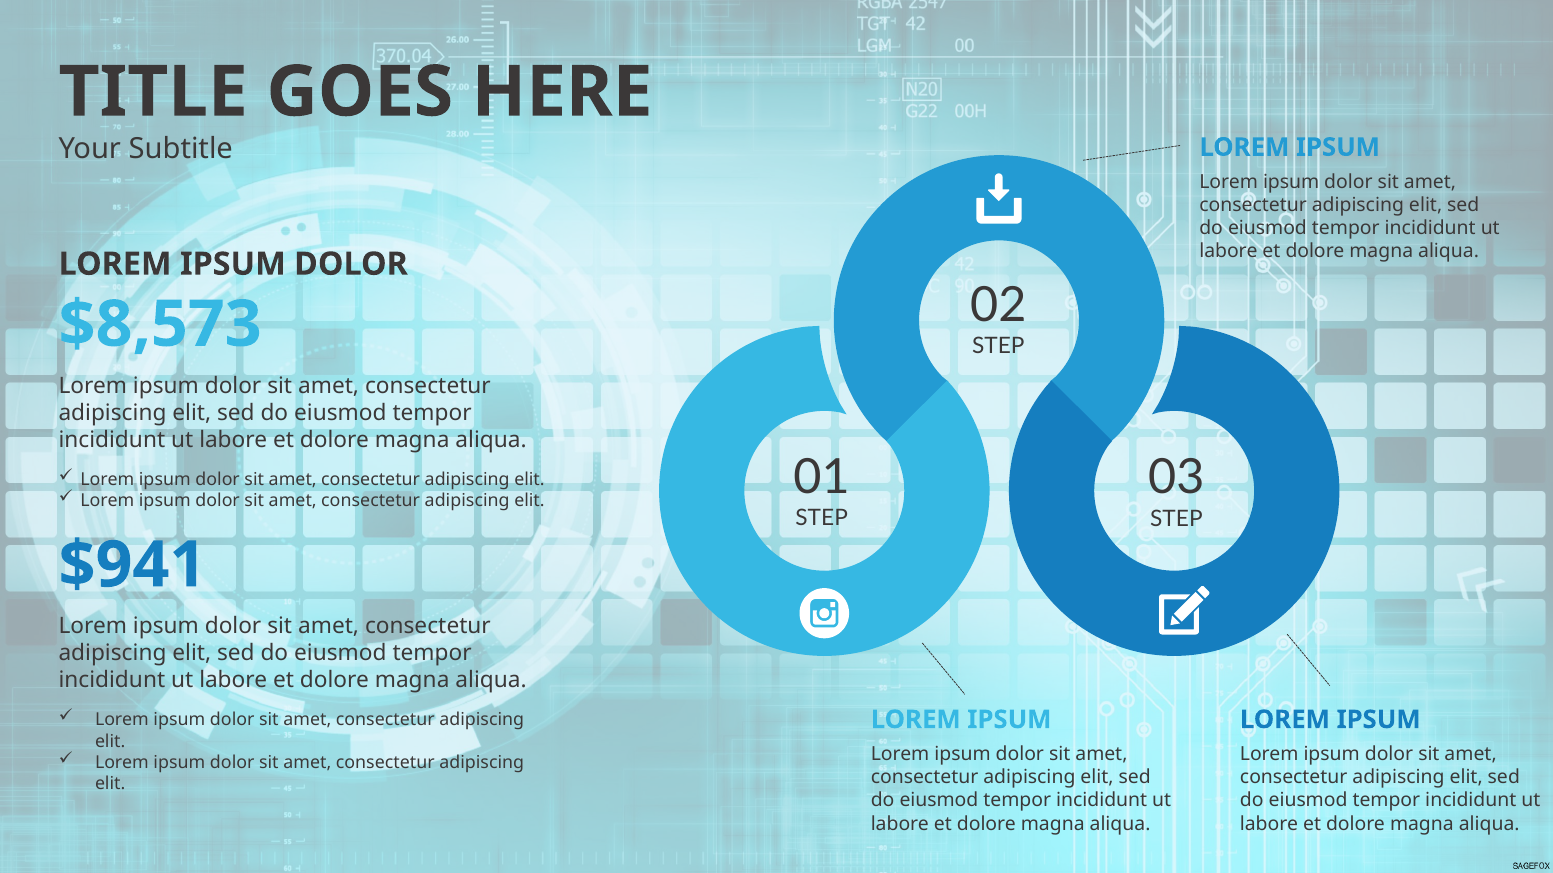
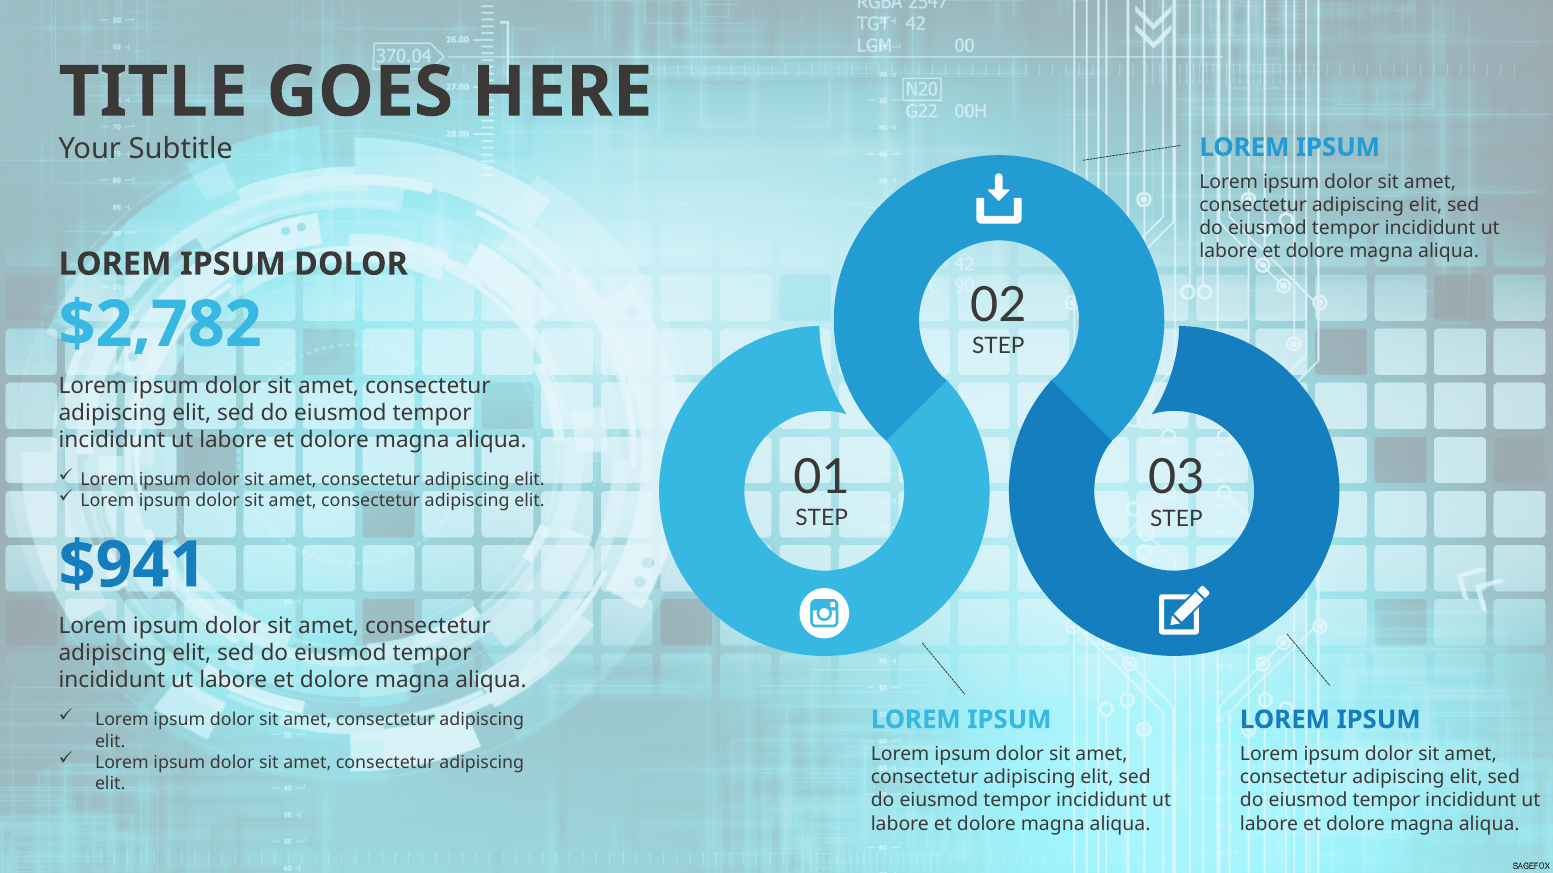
$8,573: $8,573 -> $2,782 (160, 325)
